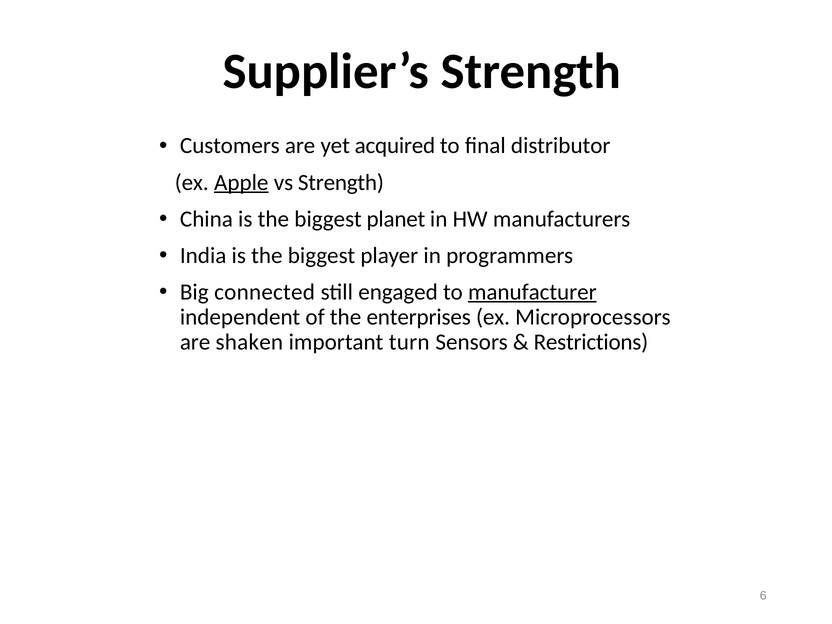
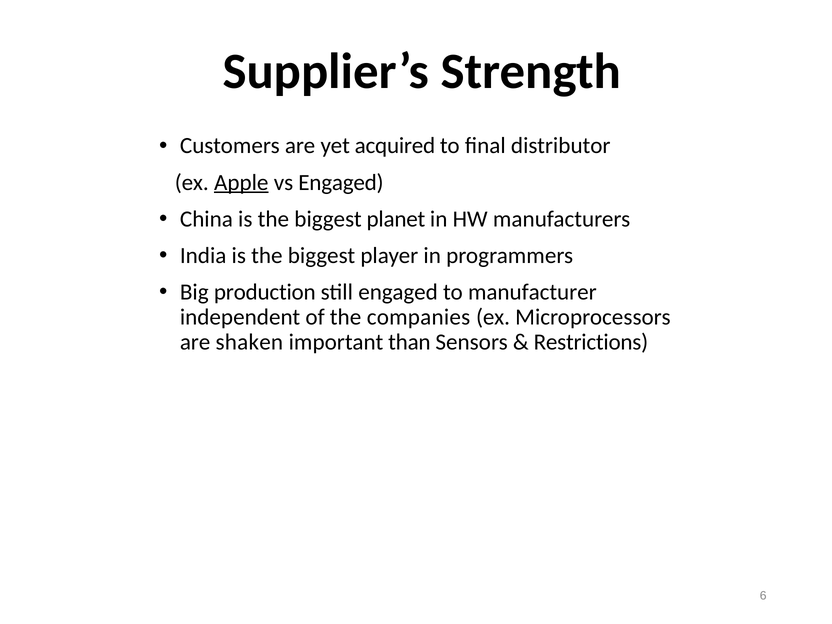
vs Strength: Strength -> Engaged (341, 182)
connected: connected -> production (265, 292)
manufacturer underline: present -> none (532, 292)
enterprises: enterprises -> companies (418, 317)
turn: turn -> than (409, 342)
